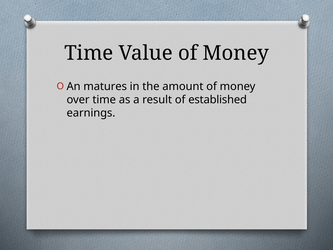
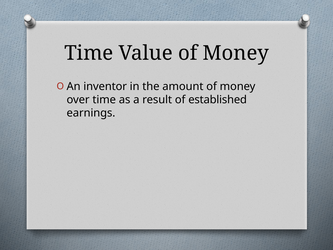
matures: matures -> inventor (105, 86)
